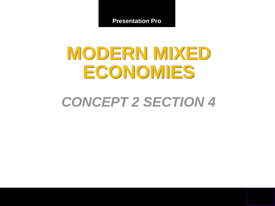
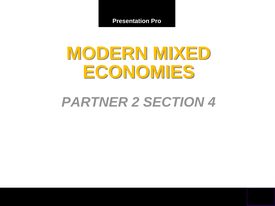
CONCEPT: CONCEPT -> PARTNER (95, 102)
